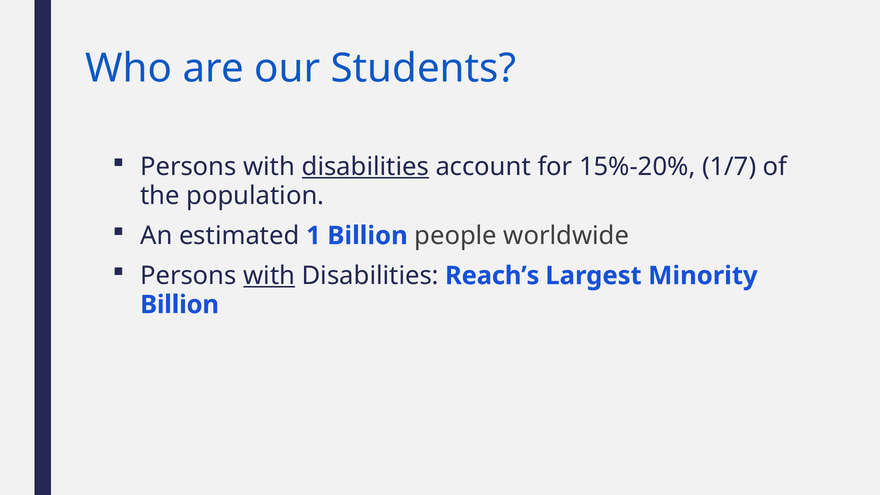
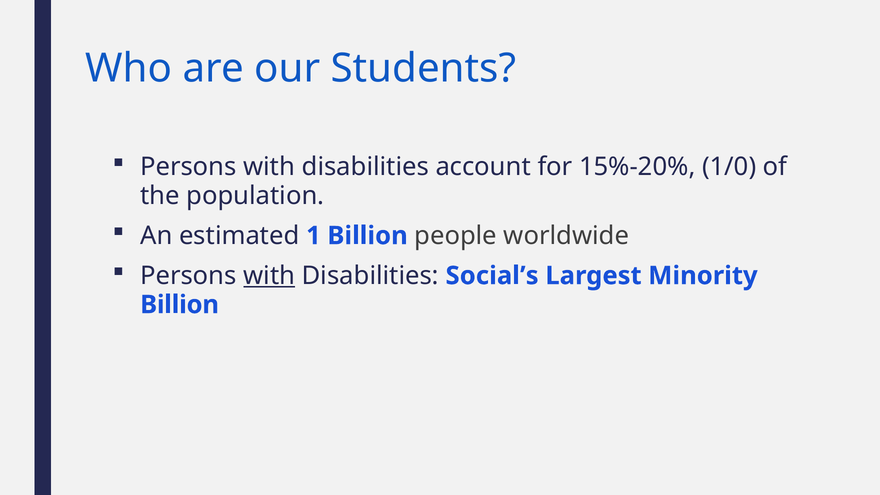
disabilities underline: present -> none (365, 167)
1/7: 1/7 -> 1/0 (729, 167)
Reach’s: Reach’s -> Social’s (492, 276)
